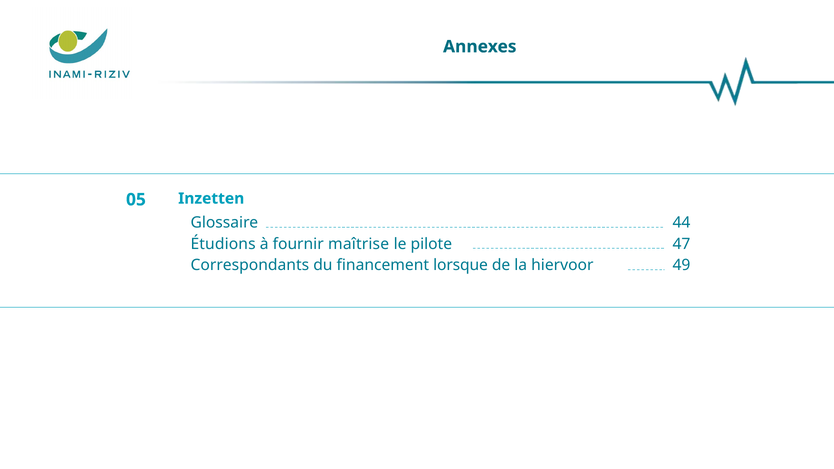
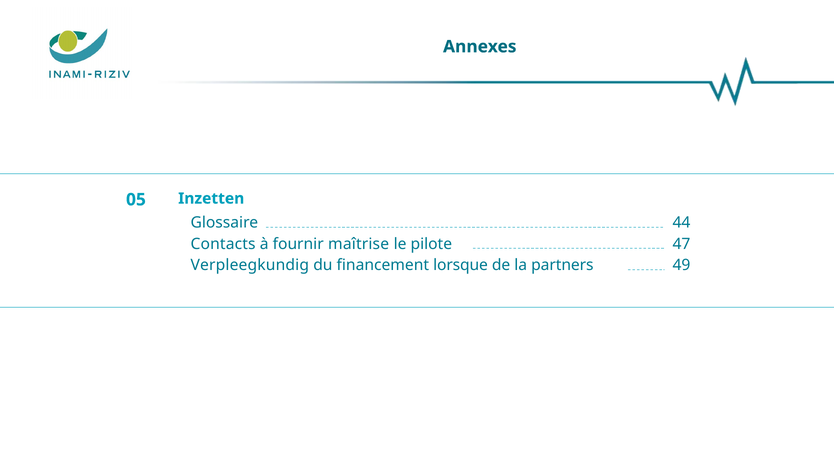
Étudions: Étudions -> Contacts (223, 244)
Correspondants: Correspondants -> Verpleegkundig (250, 265)
hiervoor: hiervoor -> partners (562, 265)
